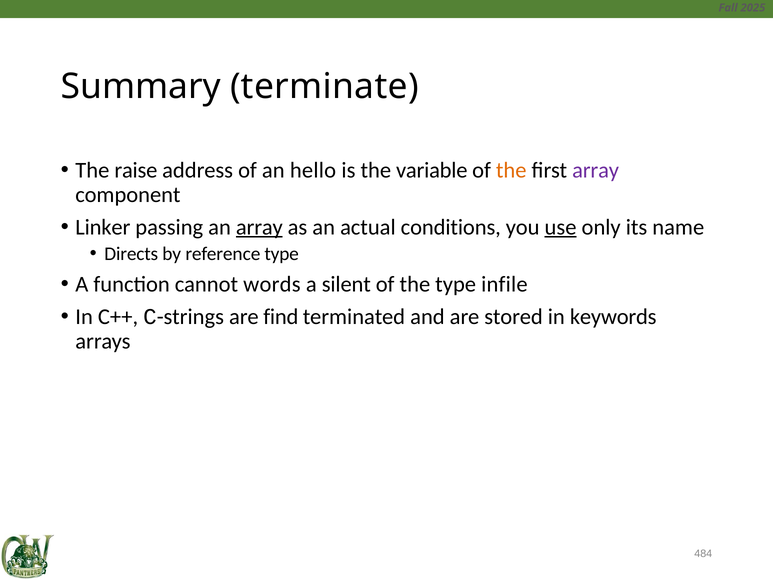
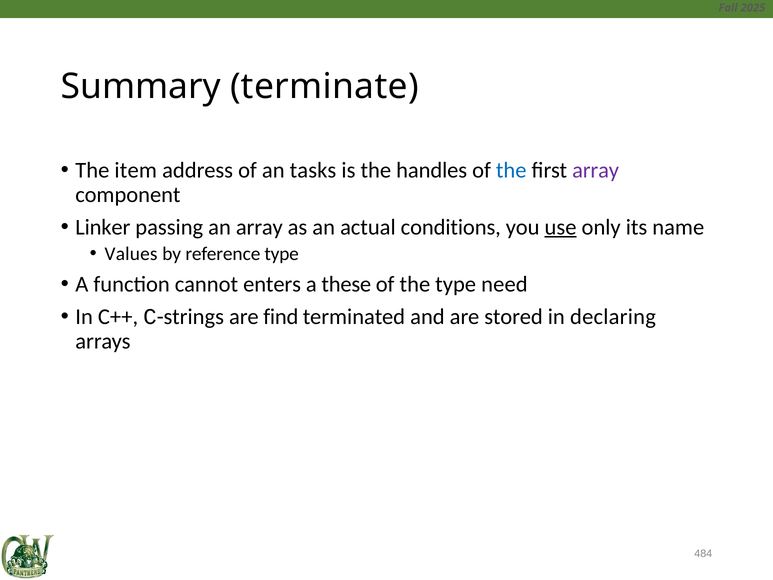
raise: raise -> item (136, 170)
hello: hello -> tasks (313, 170)
variable: variable -> handles (432, 170)
the colour: orange -> blue (511, 170)
array underline: present -> none (259, 227)
Directs: Directs -> Values (131, 254)
words: words -> enters (272, 284)
silent: silent -> these (346, 284)
infile: infile -> need (504, 284)
keywords: keywords -> declaring (613, 317)
